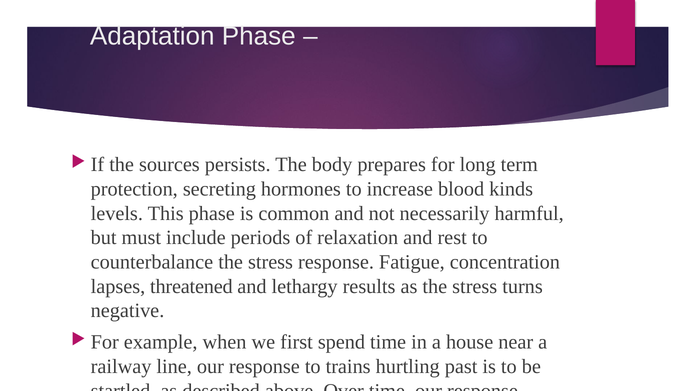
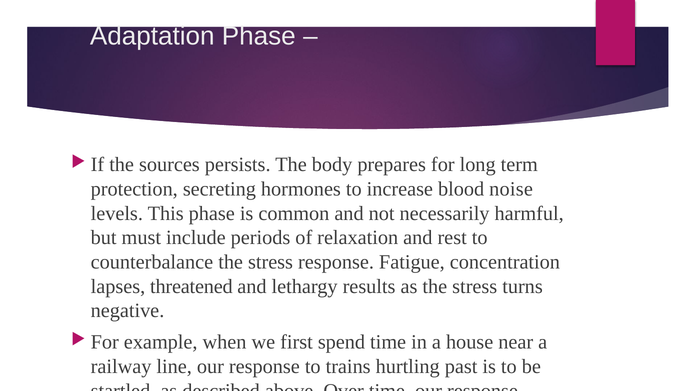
kinds: kinds -> noise (511, 189)
